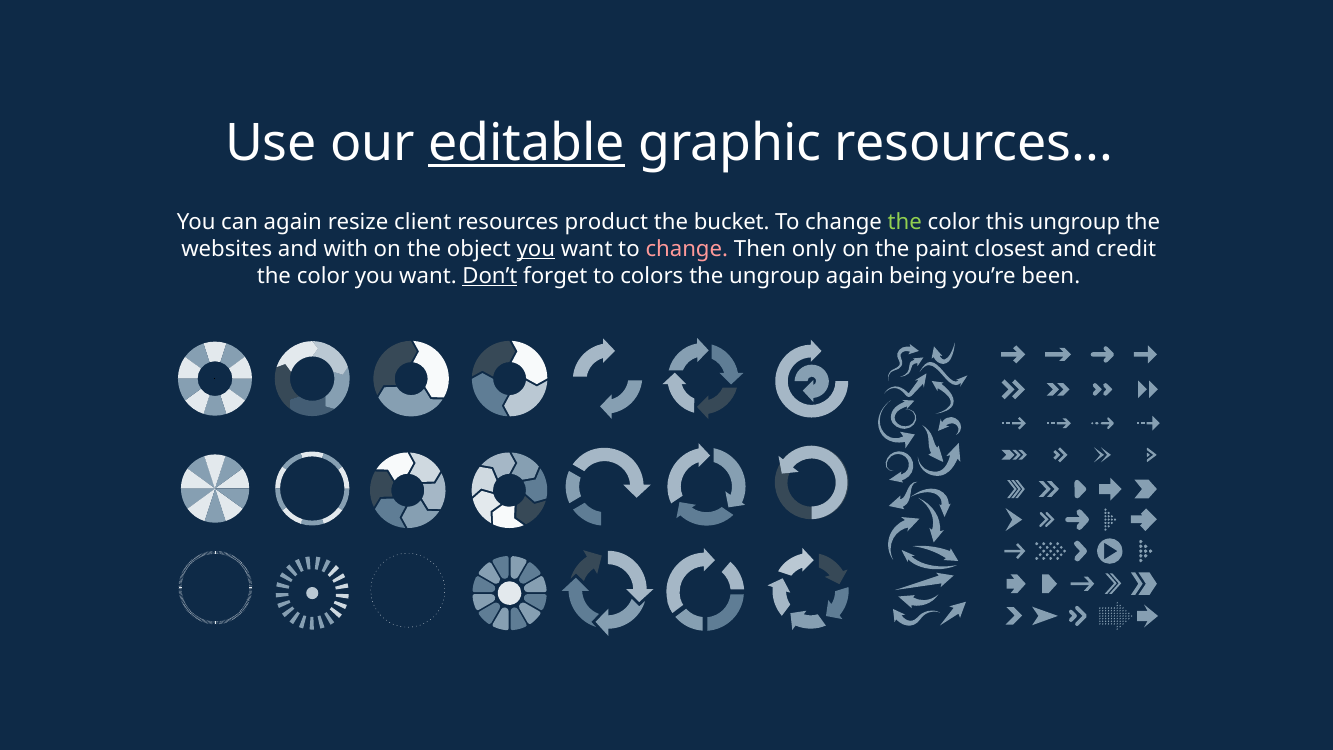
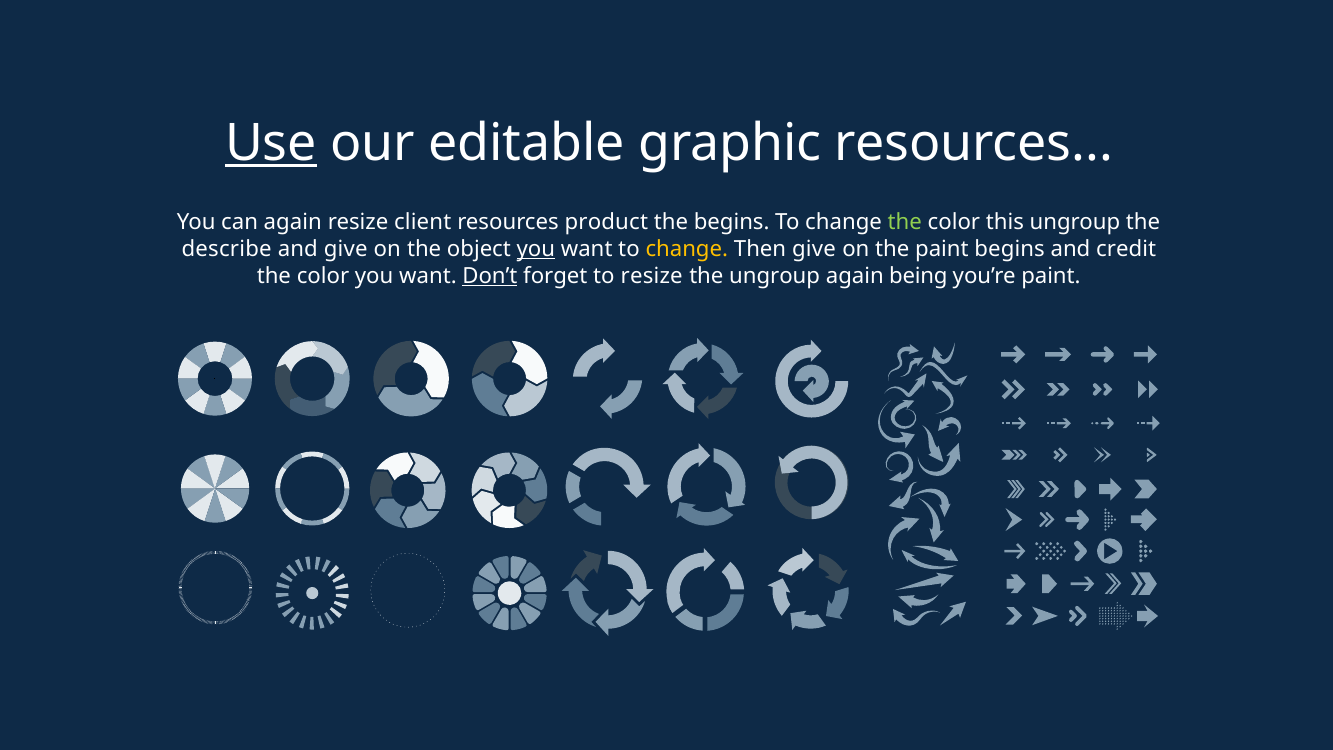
Use underline: none -> present (271, 143)
editable underline: present -> none (527, 143)
the bucket: bucket -> begins (732, 223)
websites: websites -> describe (227, 249)
and with: with -> give (346, 249)
change colour: pink -> yellow (687, 249)
Then only: only -> give (814, 249)
paint closest: closest -> begins (1010, 249)
to colors: colors -> resize (652, 276)
you’re been: been -> paint (1051, 276)
